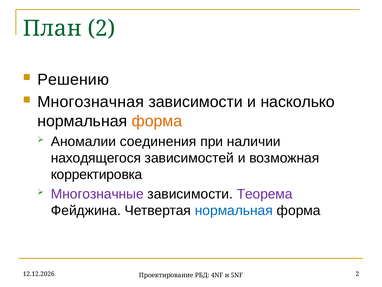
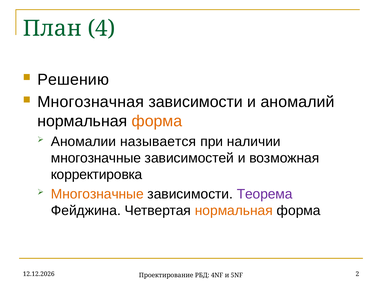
План 2: 2 -> 4 (101, 28)
насколько: насколько -> аномалий (298, 102)
соединения: соединения -> называется (158, 141)
находящегося: находящегося -> многозначные (96, 158)
Многозначные colour: purple -> orange (97, 194)
нормальная colour: blue -> orange (234, 210)
